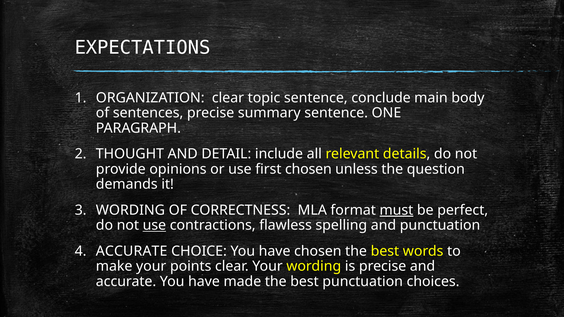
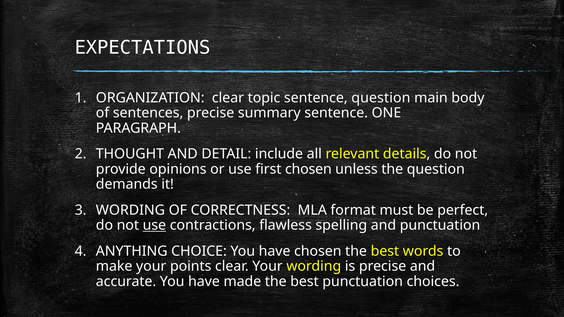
sentence conclude: conclude -> question (381, 98)
must underline: present -> none (396, 210)
ACCURATE: ACCURATE -> ANYTHING (132, 251)
